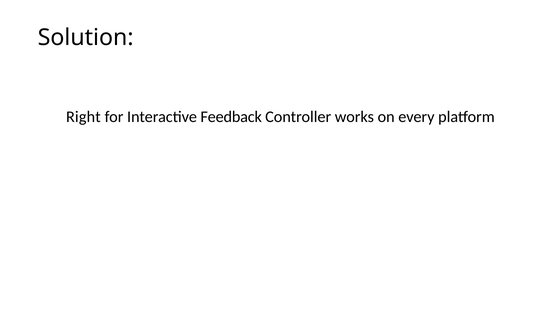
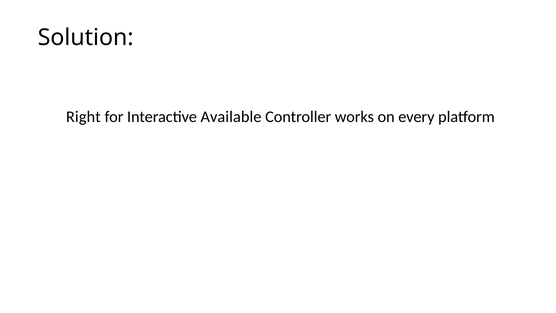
Feedback: Feedback -> Available (231, 117)
